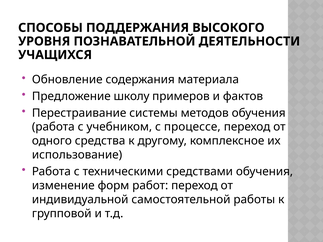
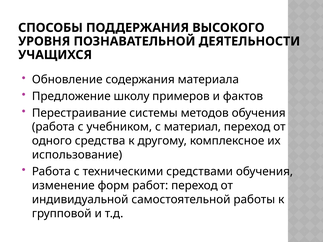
процессе: процессе -> материал (192, 127)
